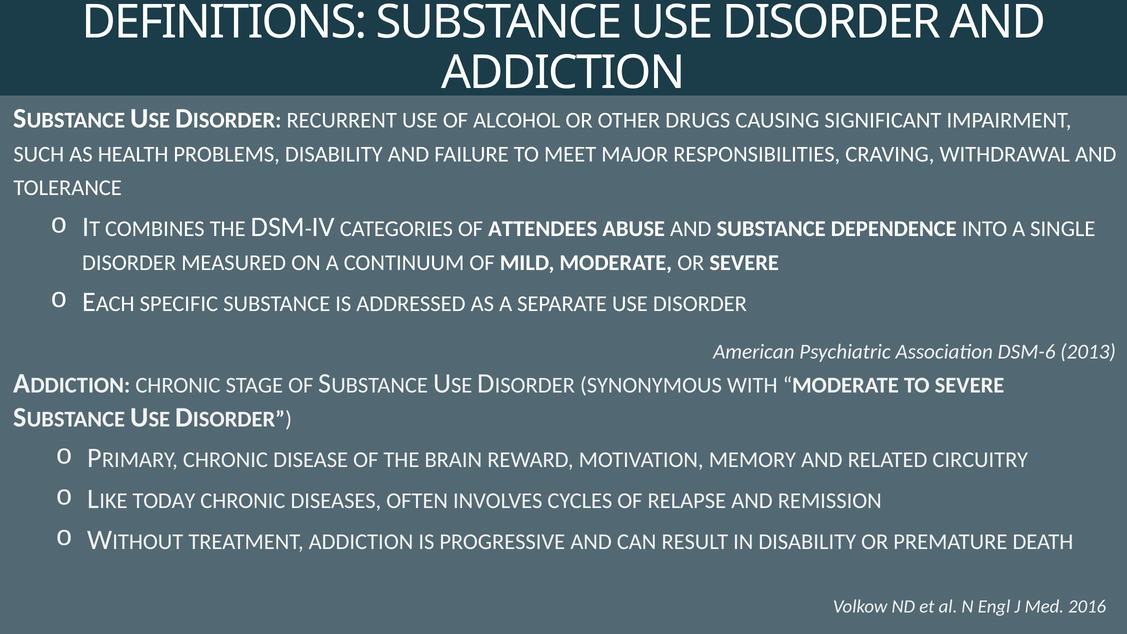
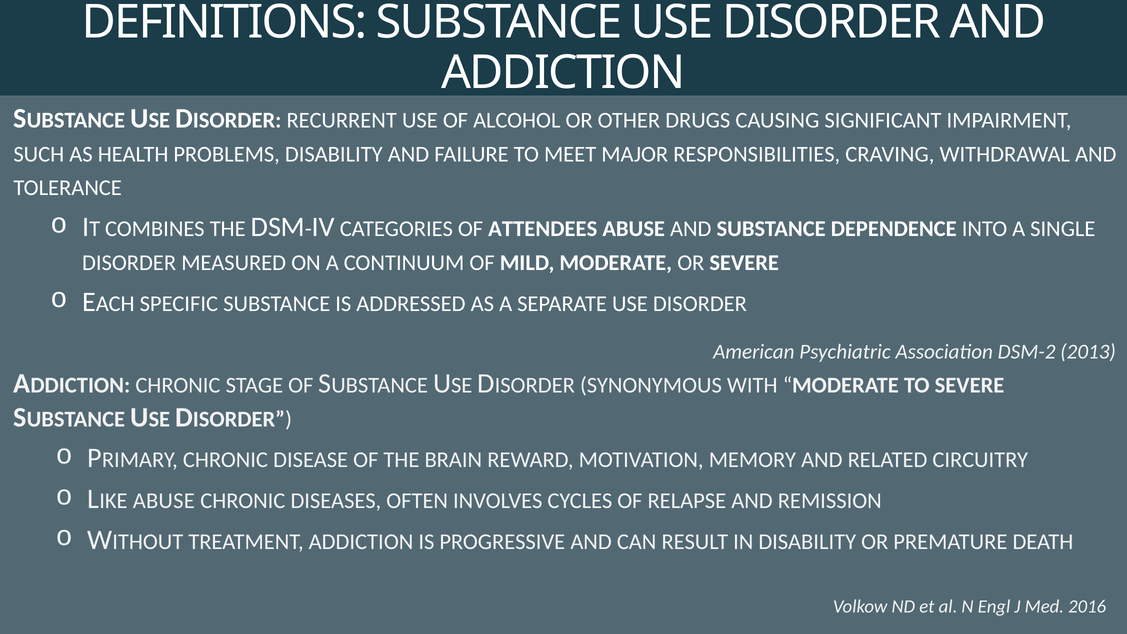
DSM-6: DSM-6 -> DSM-2 (1027, 352)
TODAY: TODAY -> ABUSE (164, 501)
